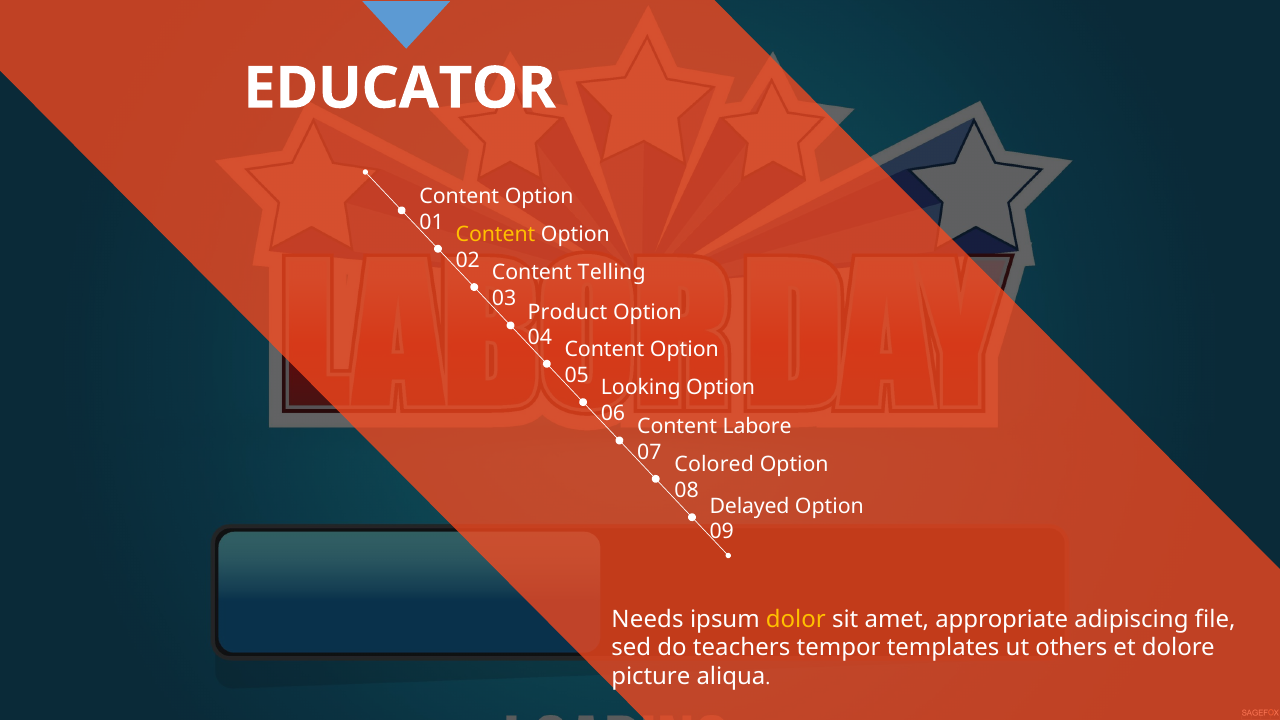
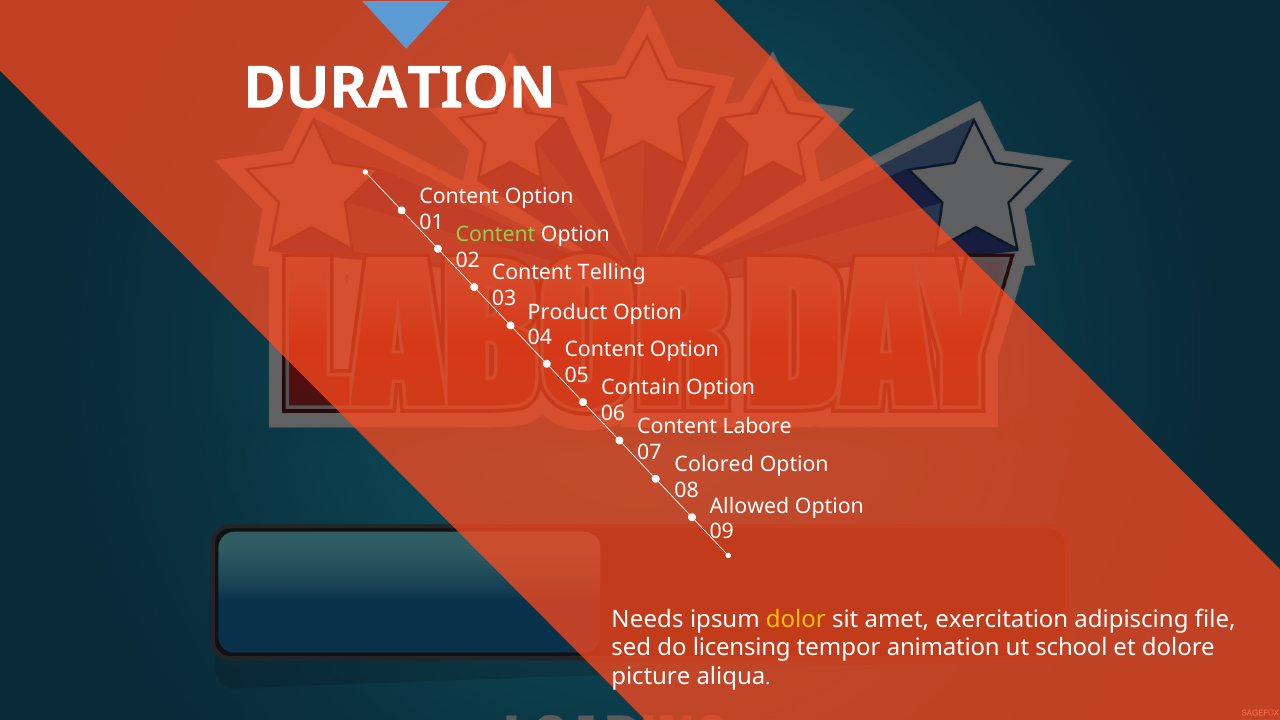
EDUCATOR: EDUCATOR -> DURATION (400, 88)
Content colour: yellow -> light green (496, 235)
Looking: Looking -> Contain (641, 388)
Delayed: Delayed -> Allowed (749, 506)
appropriate: appropriate -> exercitation (1002, 619)
teachers: teachers -> licensing (742, 648)
templates: templates -> animation (943, 648)
others: others -> school (1071, 648)
